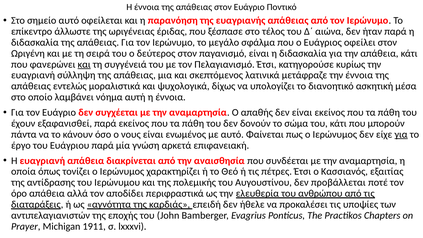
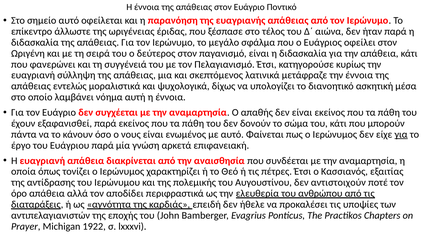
και underline: present -> none (84, 64)
προβάλλεται: προβάλλεται -> αντιστοιχούν (338, 183)
1911: 1911 -> 1922 (94, 226)
